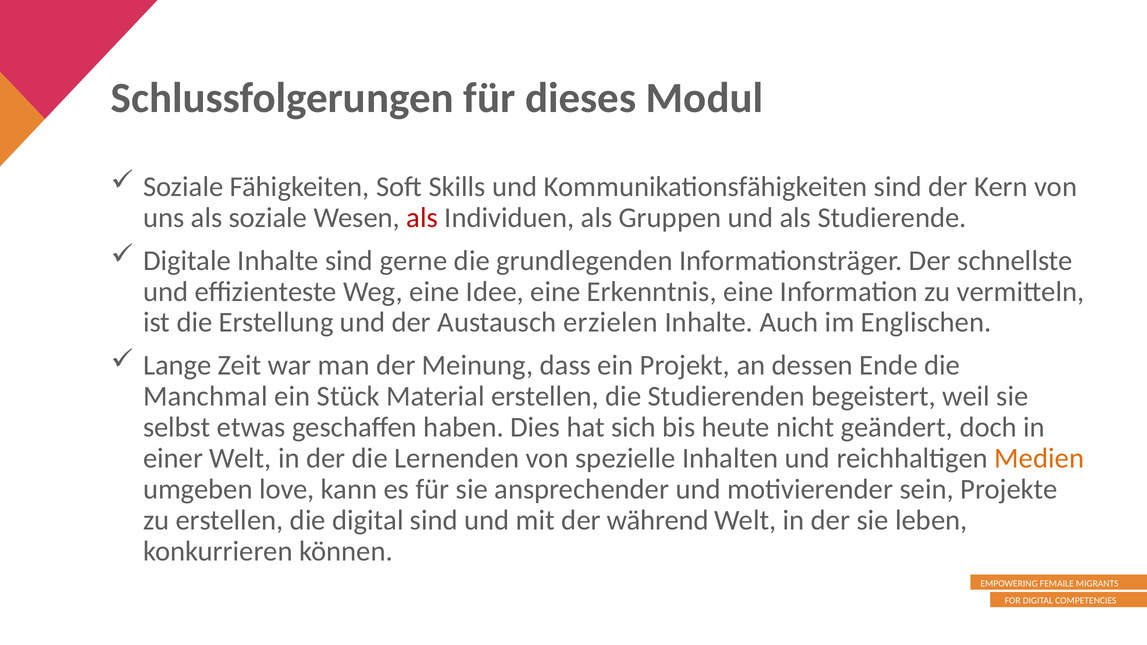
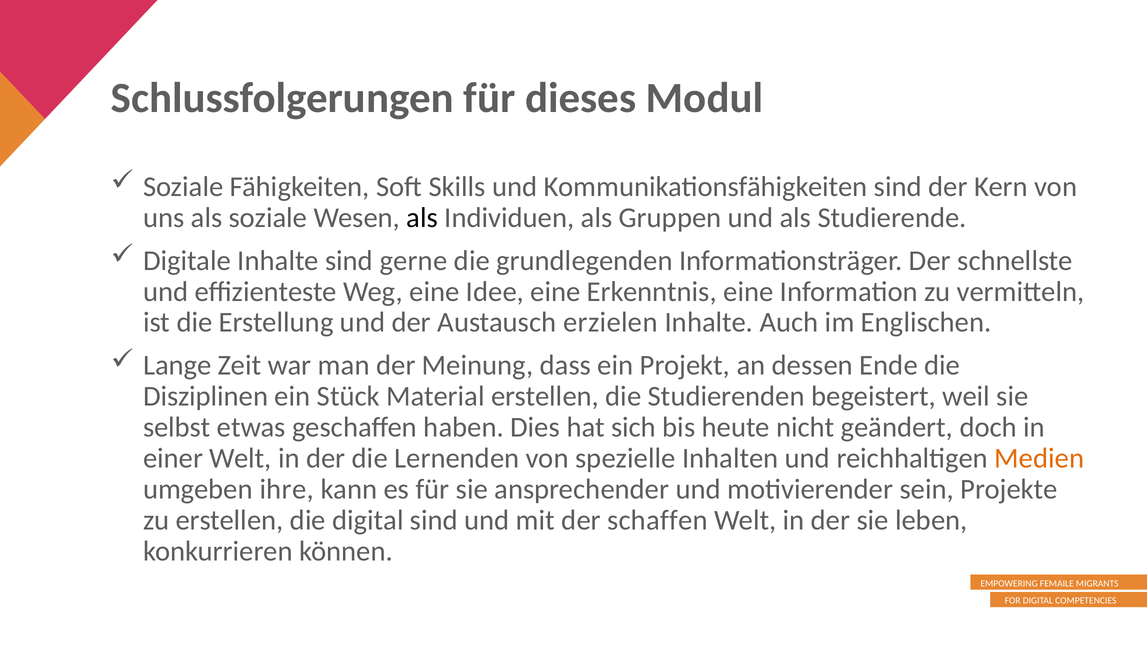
als colour: red -> black (422, 218)
Manchmal: Manchmal -> Disziplinen (206, 396)
love: love -> ihre (287, 489)
während: während -> schaffen (657, 520)
